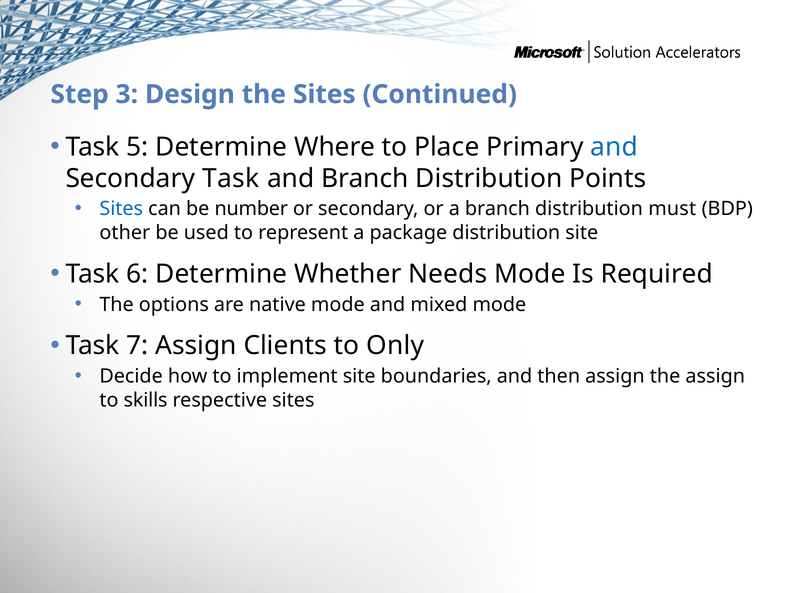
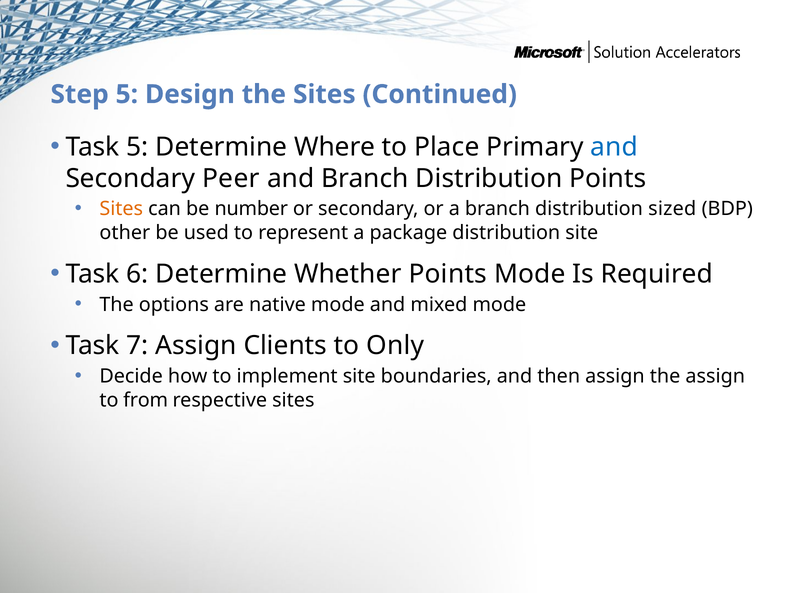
Step 3: 3 -> 5 (127, 94)
Secondary Task: Task -> Peer (231, 179)
Sites colour: blue -> orange (121, 209)
must: must -> sized (672, 209)
Whether Needs: Needs -> Points (448, 274)
skills: skills -> from (146, 400)
